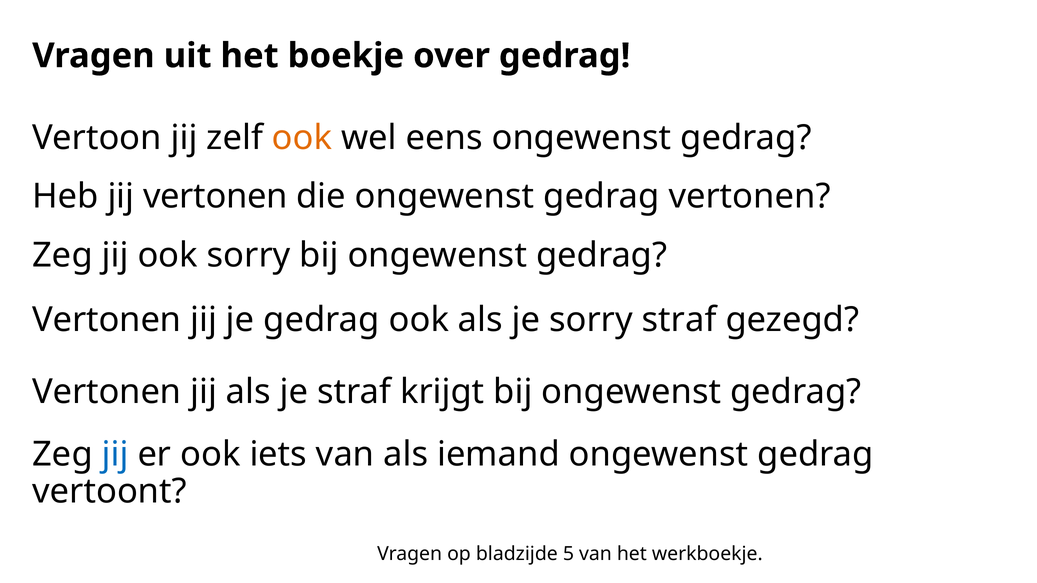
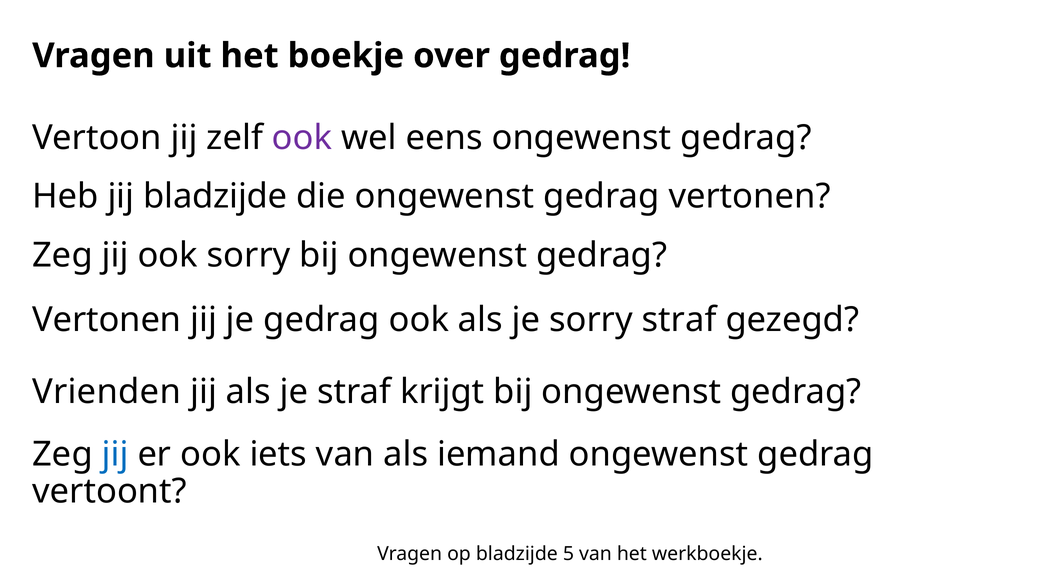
ook colour: orange -> purple (302, 138)
jij vertonen: vertonen -> bladzijde (215, 197)
Vertonen: Vertonen -> Vrienden (107, 392)
